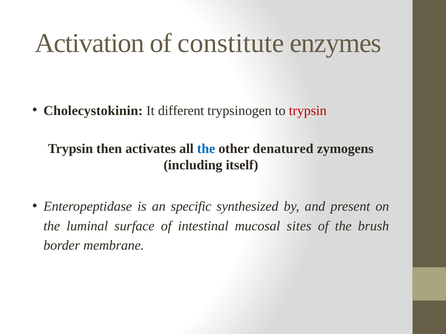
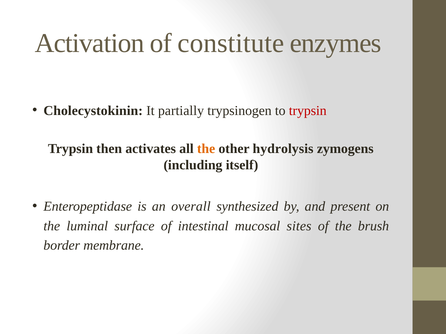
different: different -> partially (181, 111)
the colour: blue -> orange (206, 149)
denatured: denatured -> hydrolysis (283, 149)
specific: specific -> overall (191, 207)
